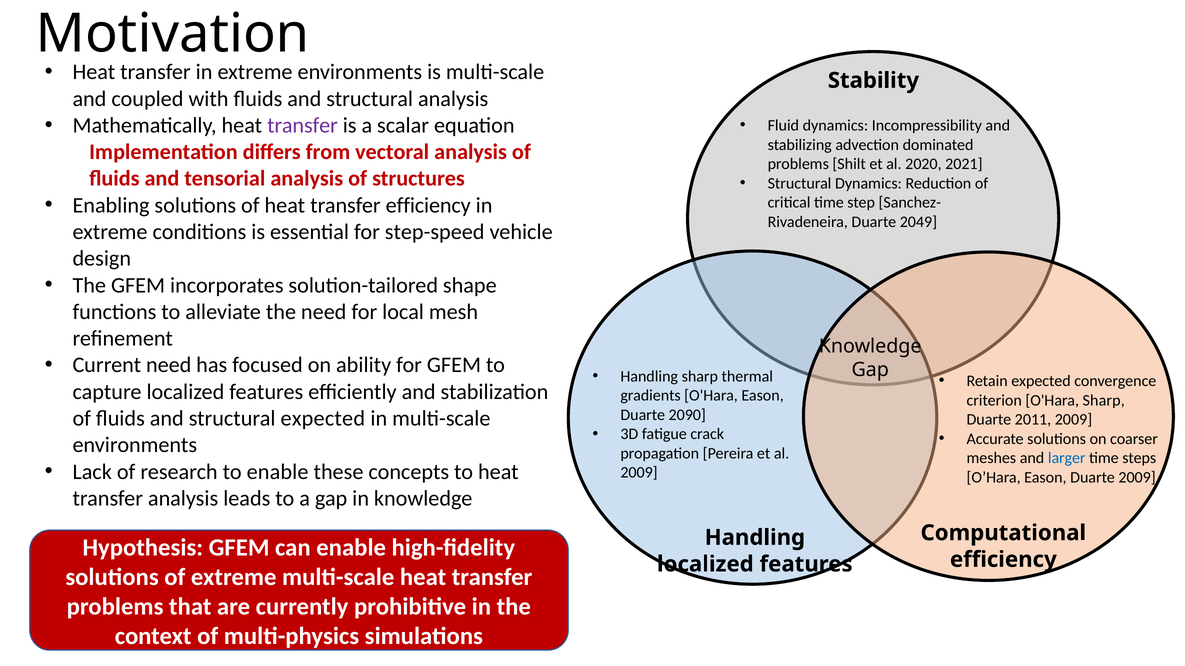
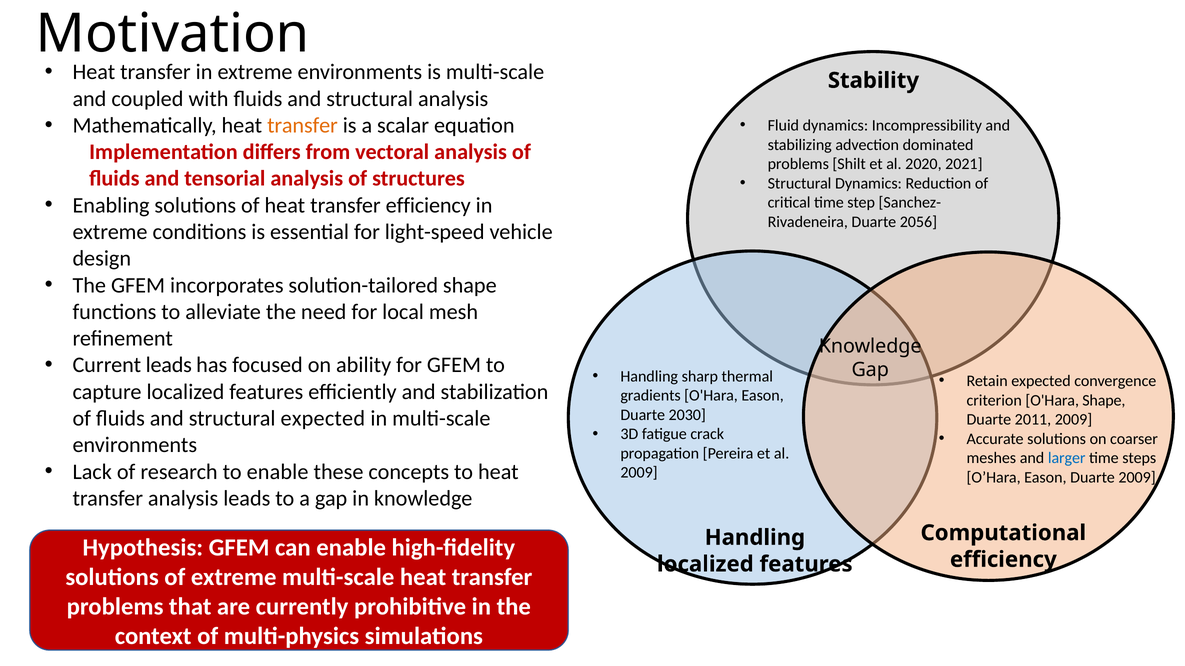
transfer colour: purple -> orange (302, 125)
2049: 2049 -> 2056 (918, 222)
step-speed: step-speed -> light-speed (435, 232)
Current need: need -> leads (169, 365)
O'Hara Sharp: Sharp -> Shape (1104, 401)
2090: 2090 -> 2030 (687, 415)
